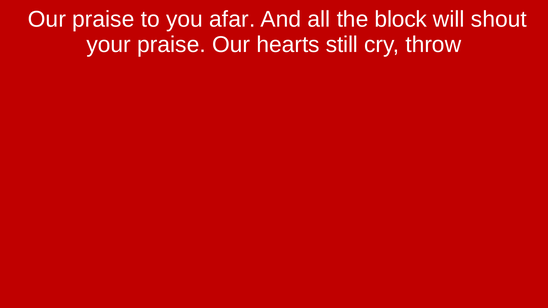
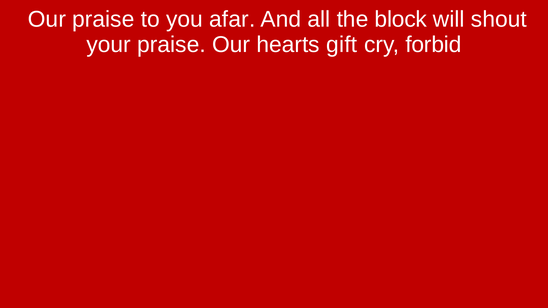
still: still -> gift (342, 45)
throw: throw -> forbid (433, 45)
